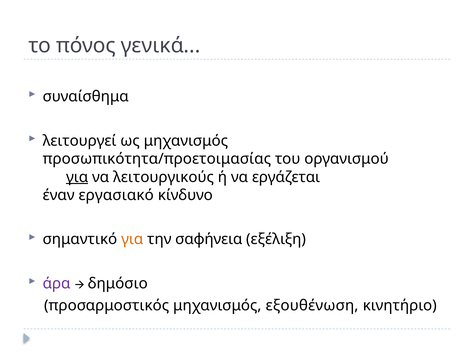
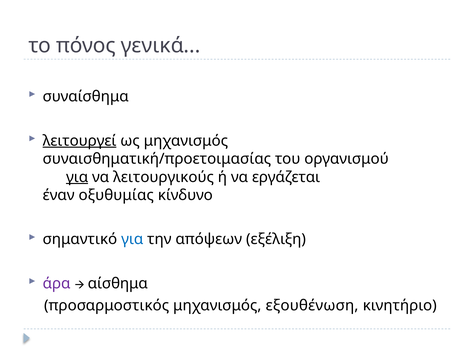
λειτουργεί underline: none -> present (80, 141)
προσωπικότητα/προετοιμασίας: προσωπικότητα/προετοιμασίας -> συναισθηματική/προετοιμασίας (157, 159)
εργασιακό: εργασιακό -> οξυθυμίας (116, 195)
για colour: orange -> blue (132, 240)
σαφήνεια: σαφήνεια -> απόψεων (209, 240)
δημόσιο: δημόσιο -> αίσθημα (118, 284)
